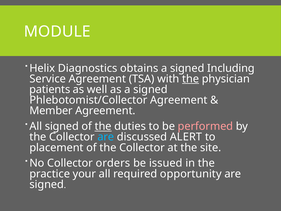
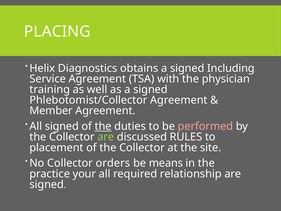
MODULE: MODULE -> PLACING (57, 32)
the underline: present -> none (191, 79)
patients: patients -> training (50, 89)
are colour: light blue -> light green (106, 137)
ALERT: ALERT -> RULES (186, 137)
issued: issued -> means (166, 163)
opportunity: opportunity -> relationship (191, 174)
